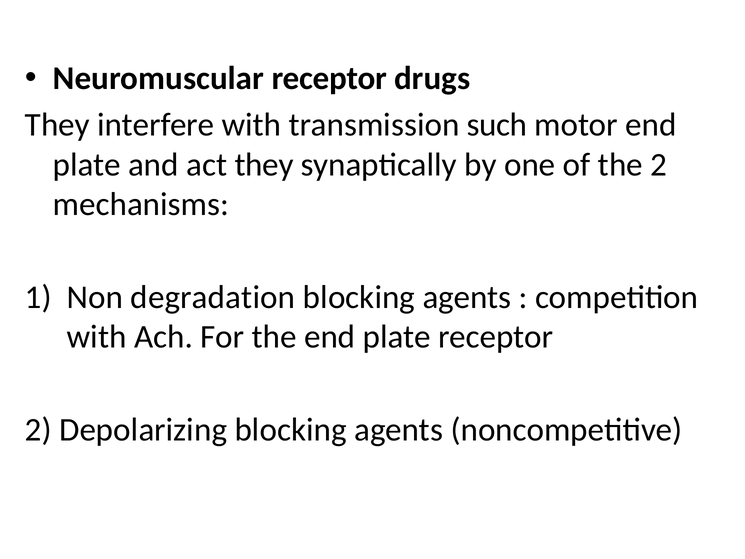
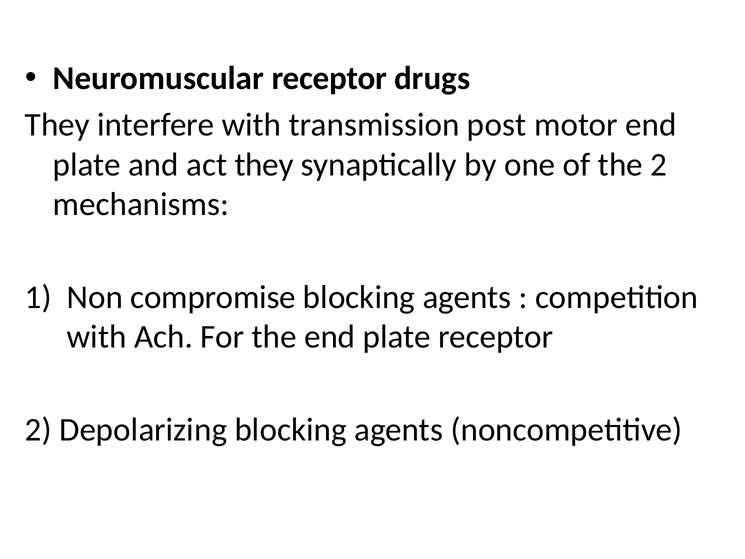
such: such -> post (497, 125)
degradation: degradation -> compromise (213, 297)
